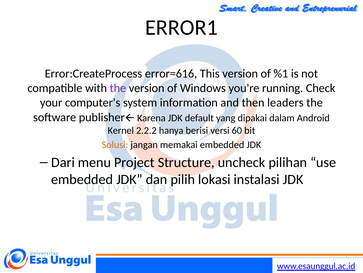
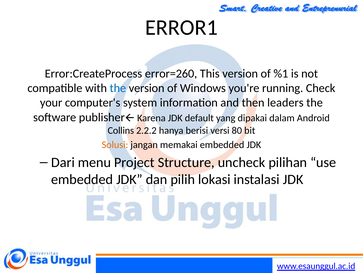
error=616: error=616 -> error=260 (171, 73)
the colour: purple -> blue (118, 88)
Kernel: Kernel -> Collins (121, 130)
60: 60 -> 80 (237, 130)
